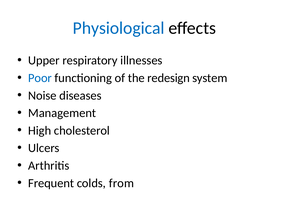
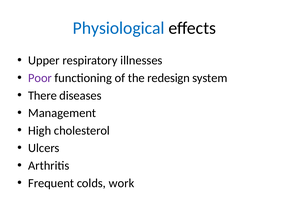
Poor colour: blue -> purple (40, 78)
Noise: Noise -> There (42, 95)
from: from -> work (121, 183)
